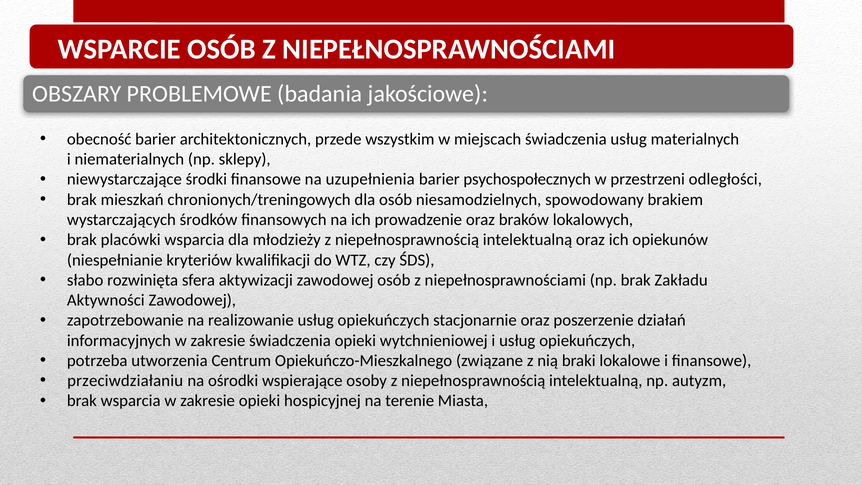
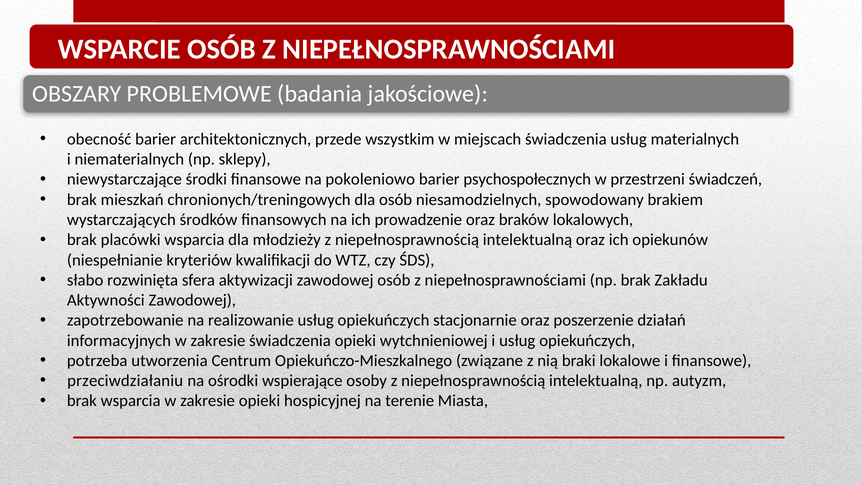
uzupełnienia: uzupełnienia -> pokoleniowo (370, 179)
odległości: odległości -> świadczeń (725, 179)
